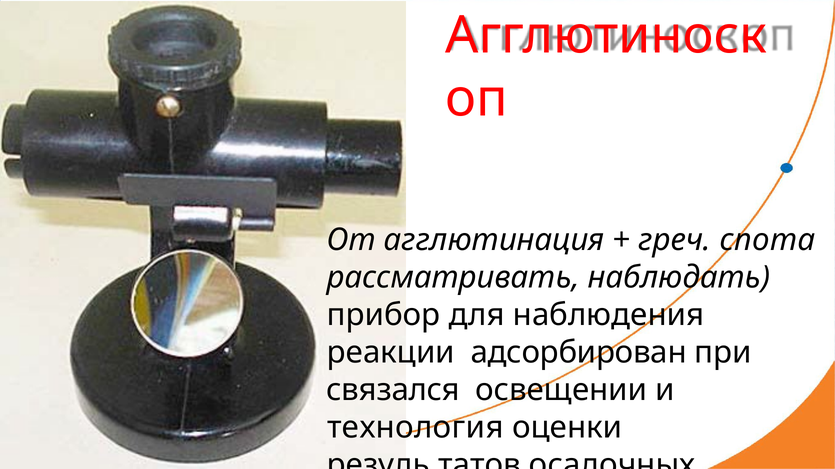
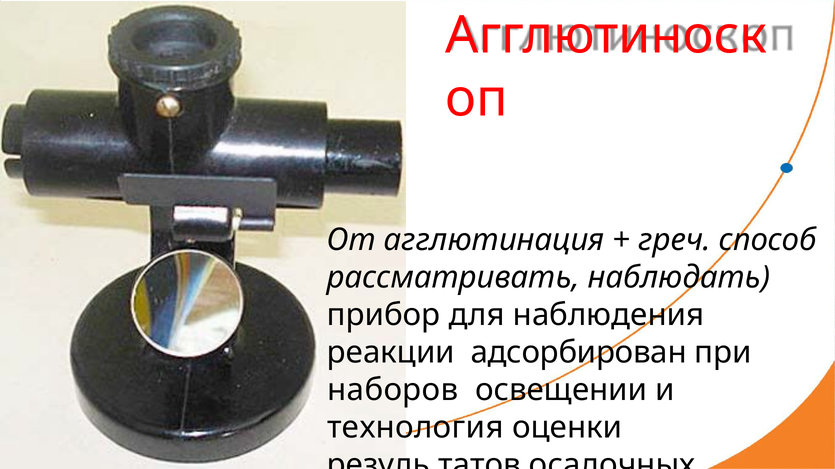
спота: спота -> способ (768, 240)
связался: связался -> наборов (393, 391)
